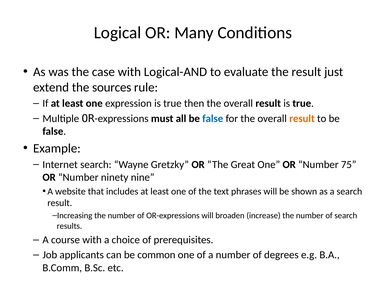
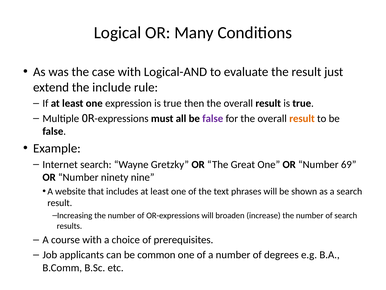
sources: sources -> include (112, 87)
false colour: blue -> purple (213, 118)
75: 75 -> 69 (349, 164)
